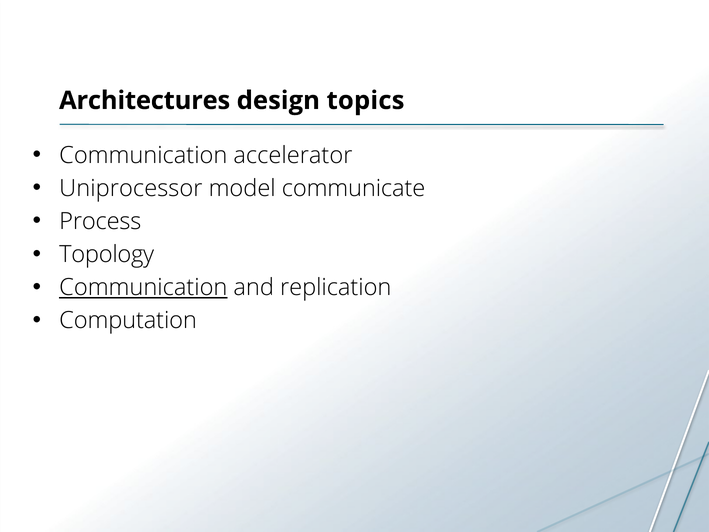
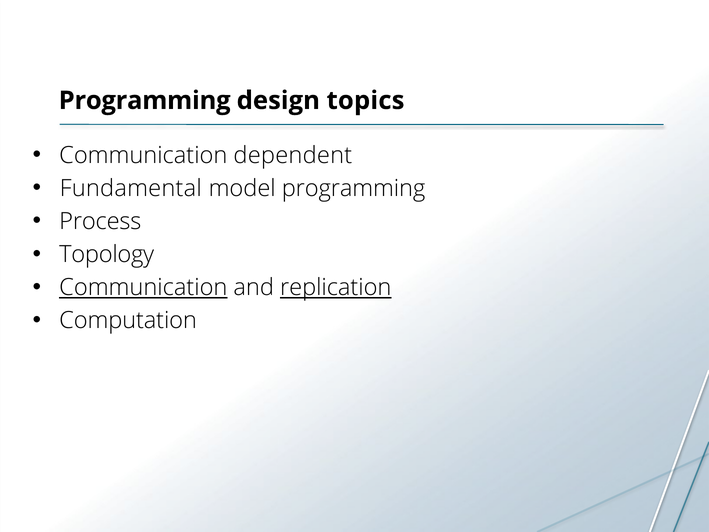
Architectures: Architectures -> Programming (145, 100)
accelerator: accelerator -> dependent (293, 155)
Uniprocessor: Uniprocessor -> Fundamental (131, 188)
model communicate: communicate -> programming (354, 188)
replication underline: none -> present (336, 287)
